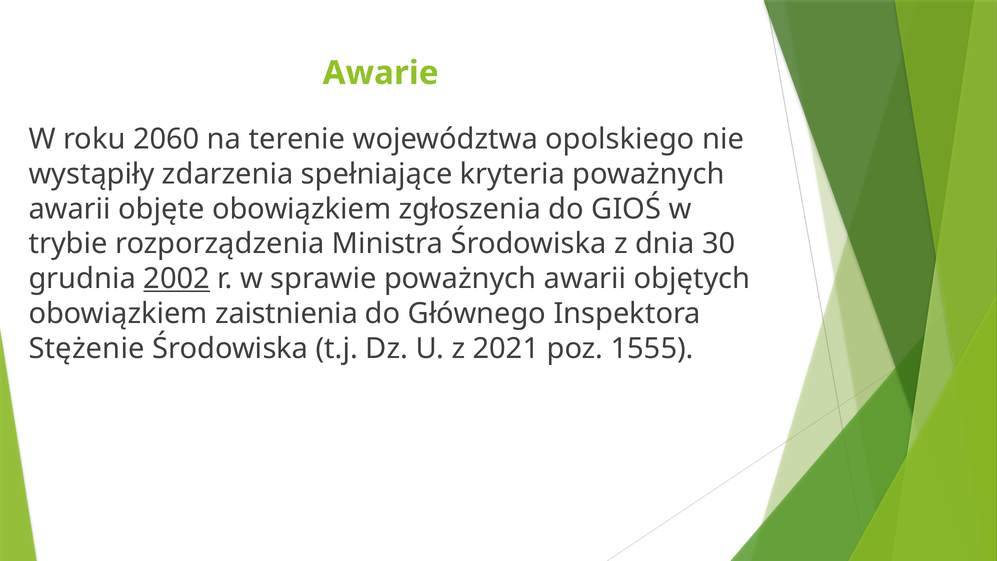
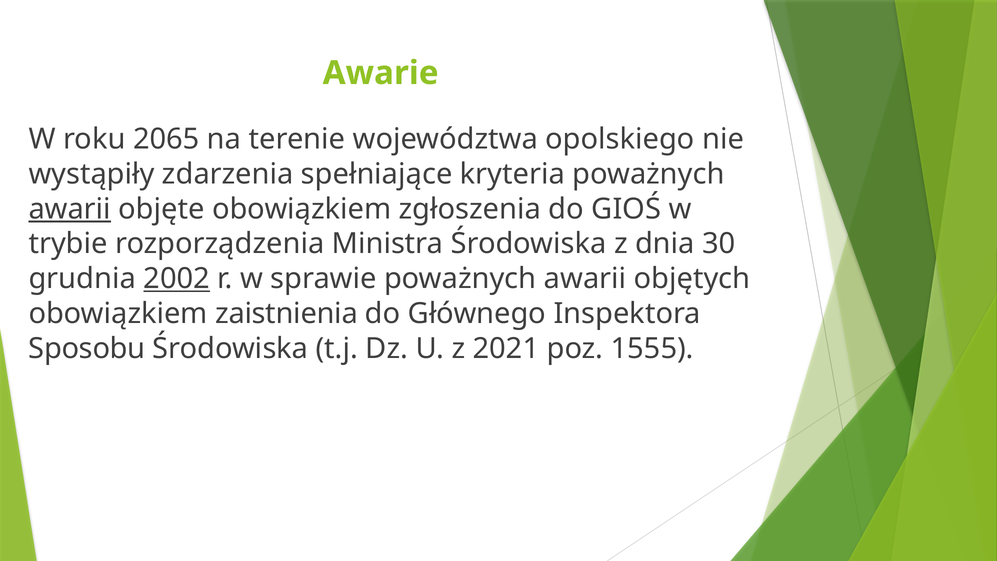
2060: 2060 -> 2065 (166, 139)
awarii underline: none -> present (70, 209)
Stężenie: Stężenie -> Sposobu (87, 349)
